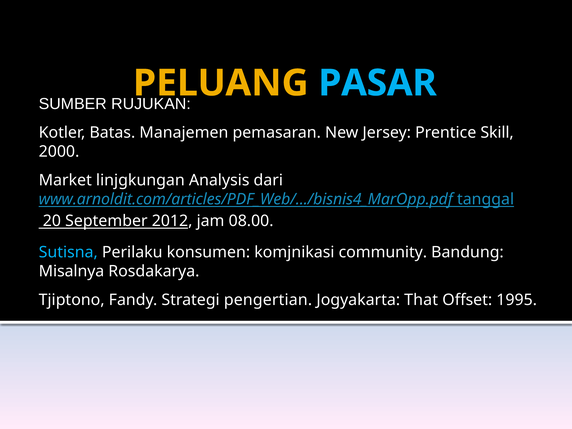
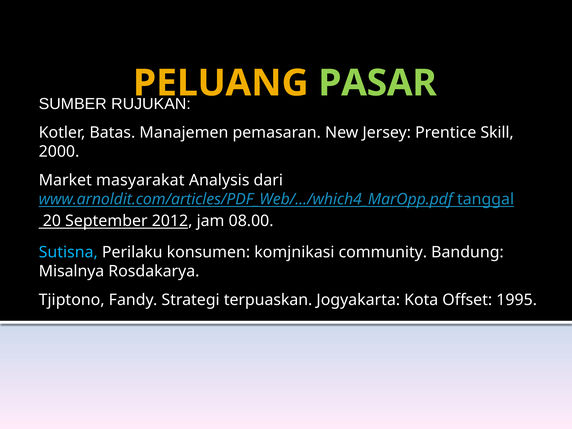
PASAR colour: light blue -> light green (378, 83)
linjgkungan: linjgkungan -> masyarakat (140, 180)
www.arnoldit.com/articles/PDF_Web/.../bisnis4_MarOpp.pdf: www.arnoldit.com/articles/PDF_Web/.../bisnis4_MarOpp.pdf -> www.arnoldit.com/articles/PDF_Web/.../which4_MarOpp.pdf (246, 199)
pengertian: pengertian -> terpuaskan (268, 300)
That: That -> Kota (421, 300)
